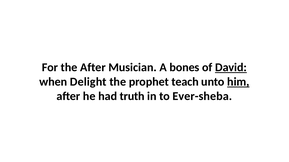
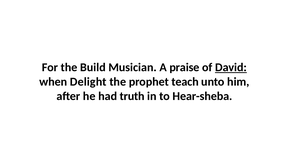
the After: After -> Build (93, 68)
bones: bones -> praise (184, 68)
him underline: present -> none (238, 82)
Ever-sheba: Ever-sheba -> Hear-sheba (202, 97)
